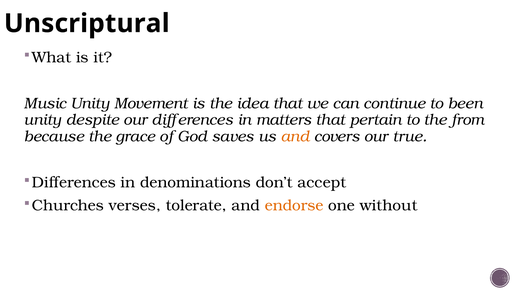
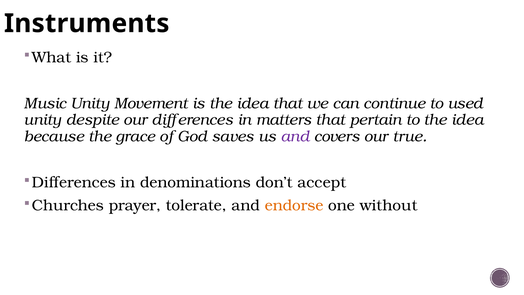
Unscriptural: Unscriptural -> Instruments (87, 23)
been: been -> used (465, 103)
to the from: from -> idea (468, 120)
and colour: orange -> purple (295, 136)
verses: verses -> prayer (135, 205)
